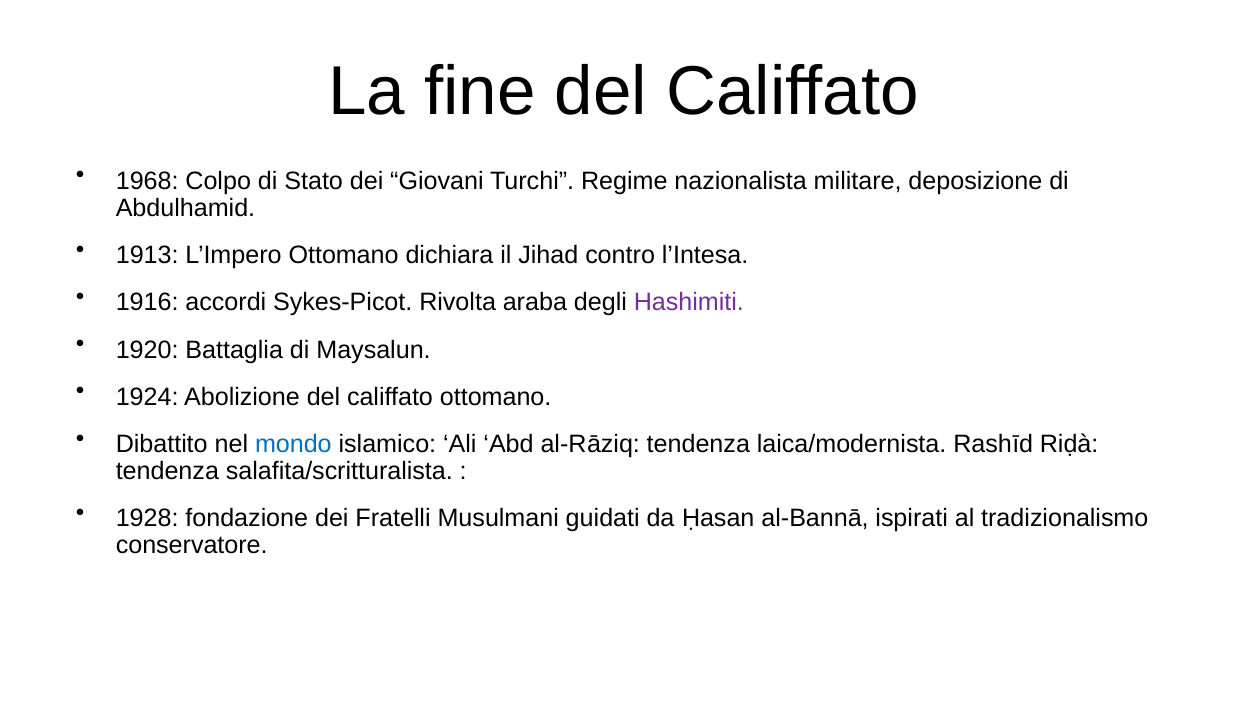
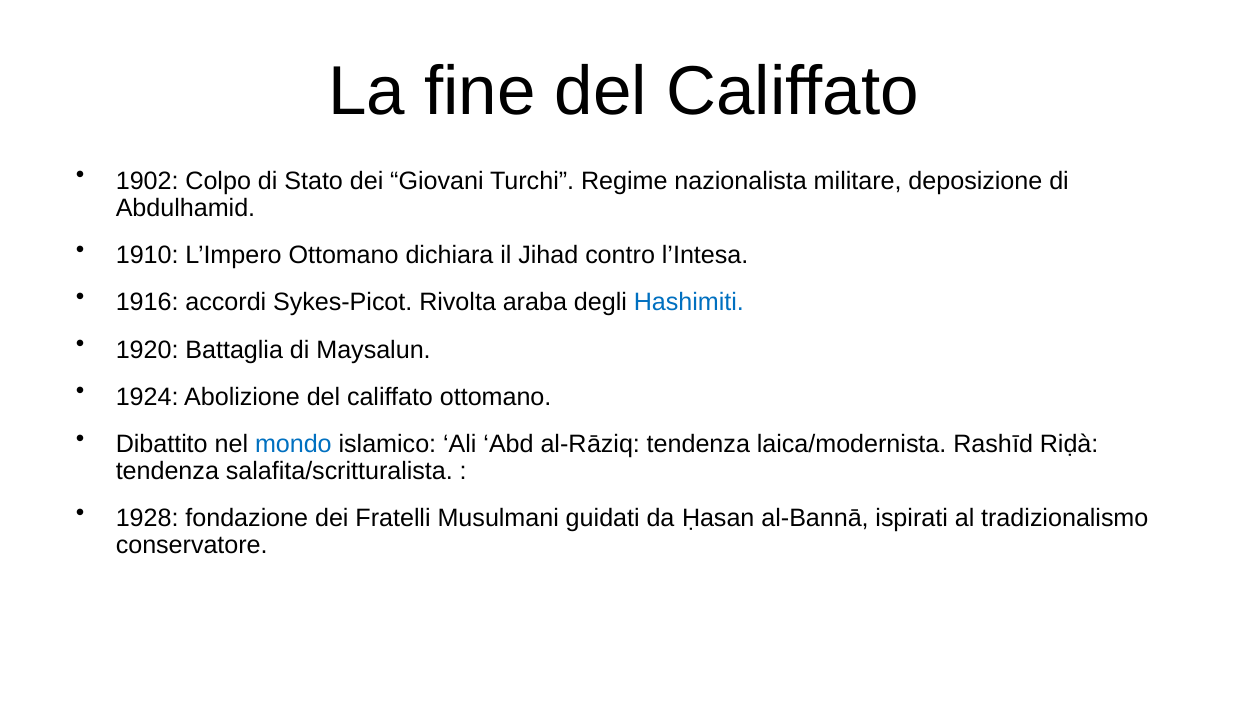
1968: 1968 -> 1902 (147, 181)
1913: 1913 -> 1910 (147, 255)
Hashimiti colour: purple -> blue (689, 303)
